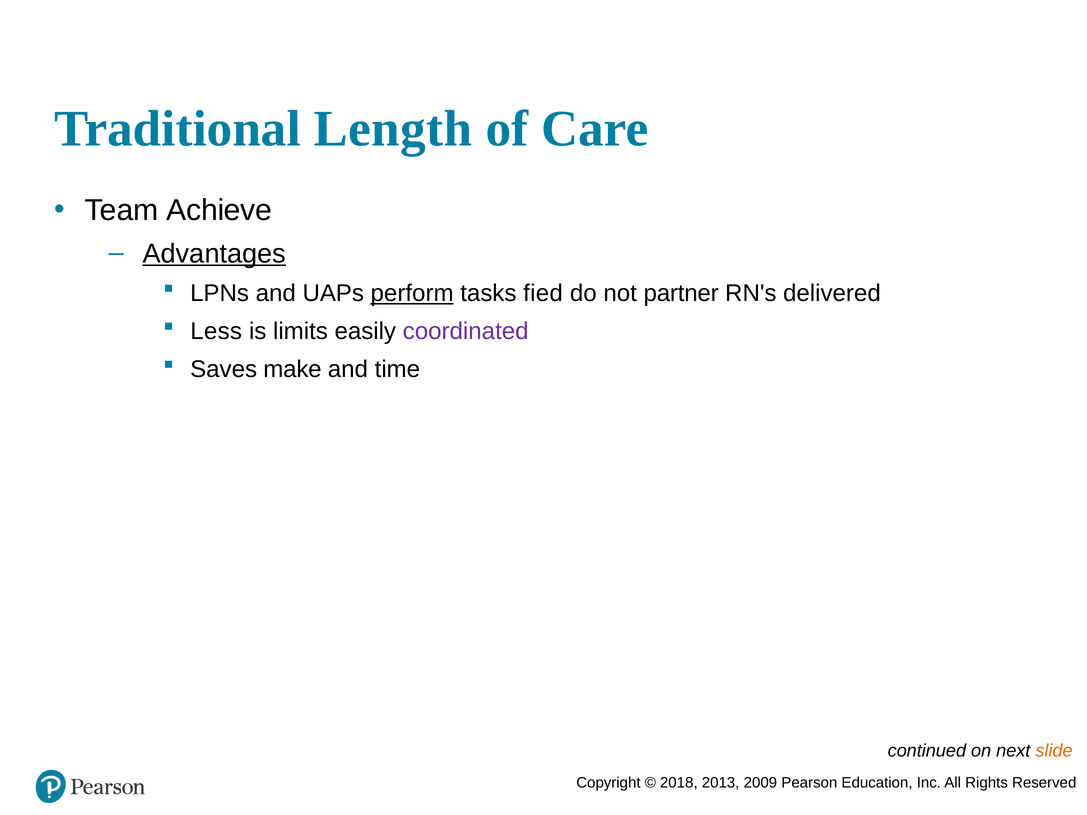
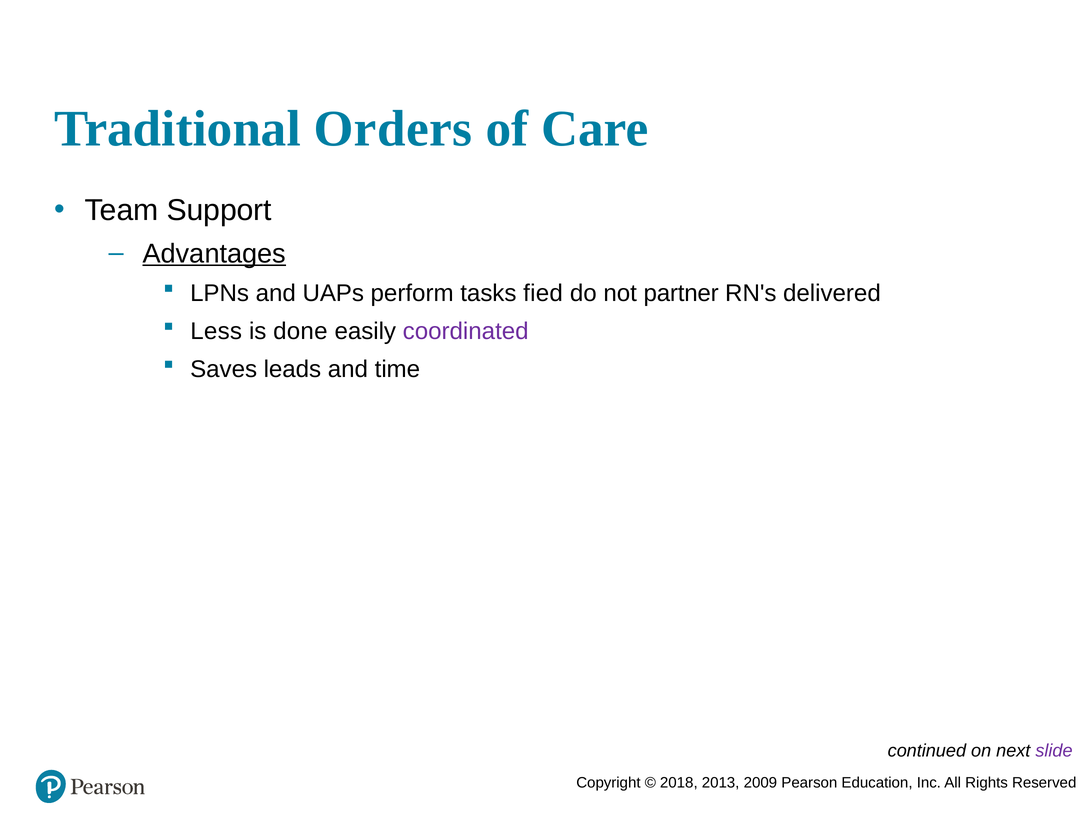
Length: Length -> Orders (393, 129)
Achieve: Achieve -> Support (219, 210)
perform underline: present -> none (412, 293)
limits: limits -> done (300, 331)
make: make -> leads (292, 369)
slide colour: orange -> purple (1054, 751)
